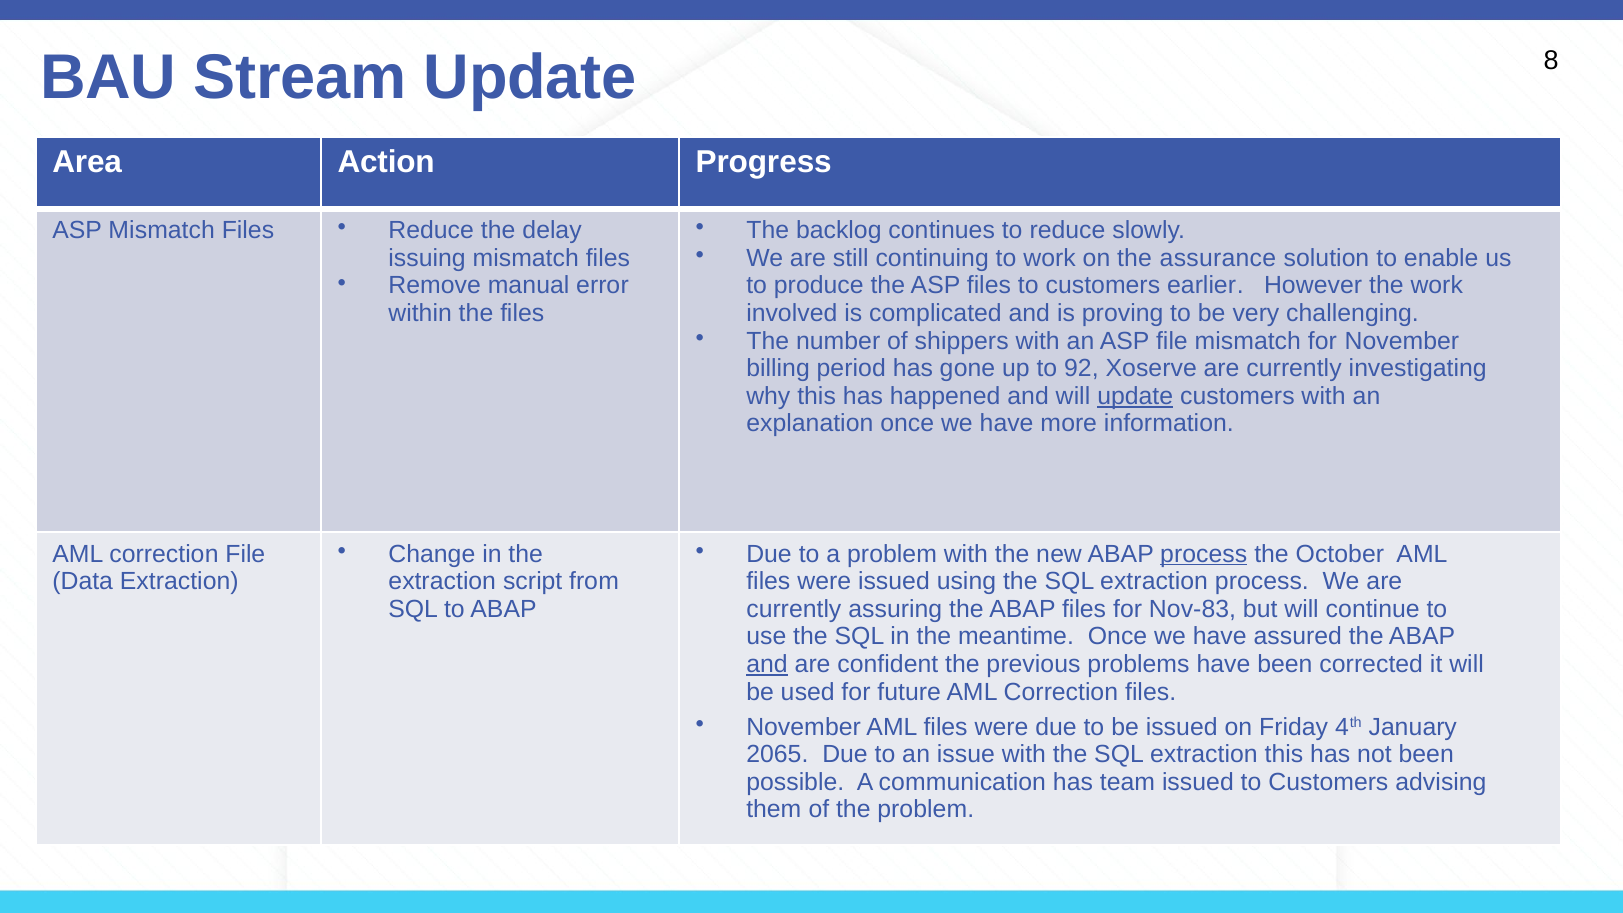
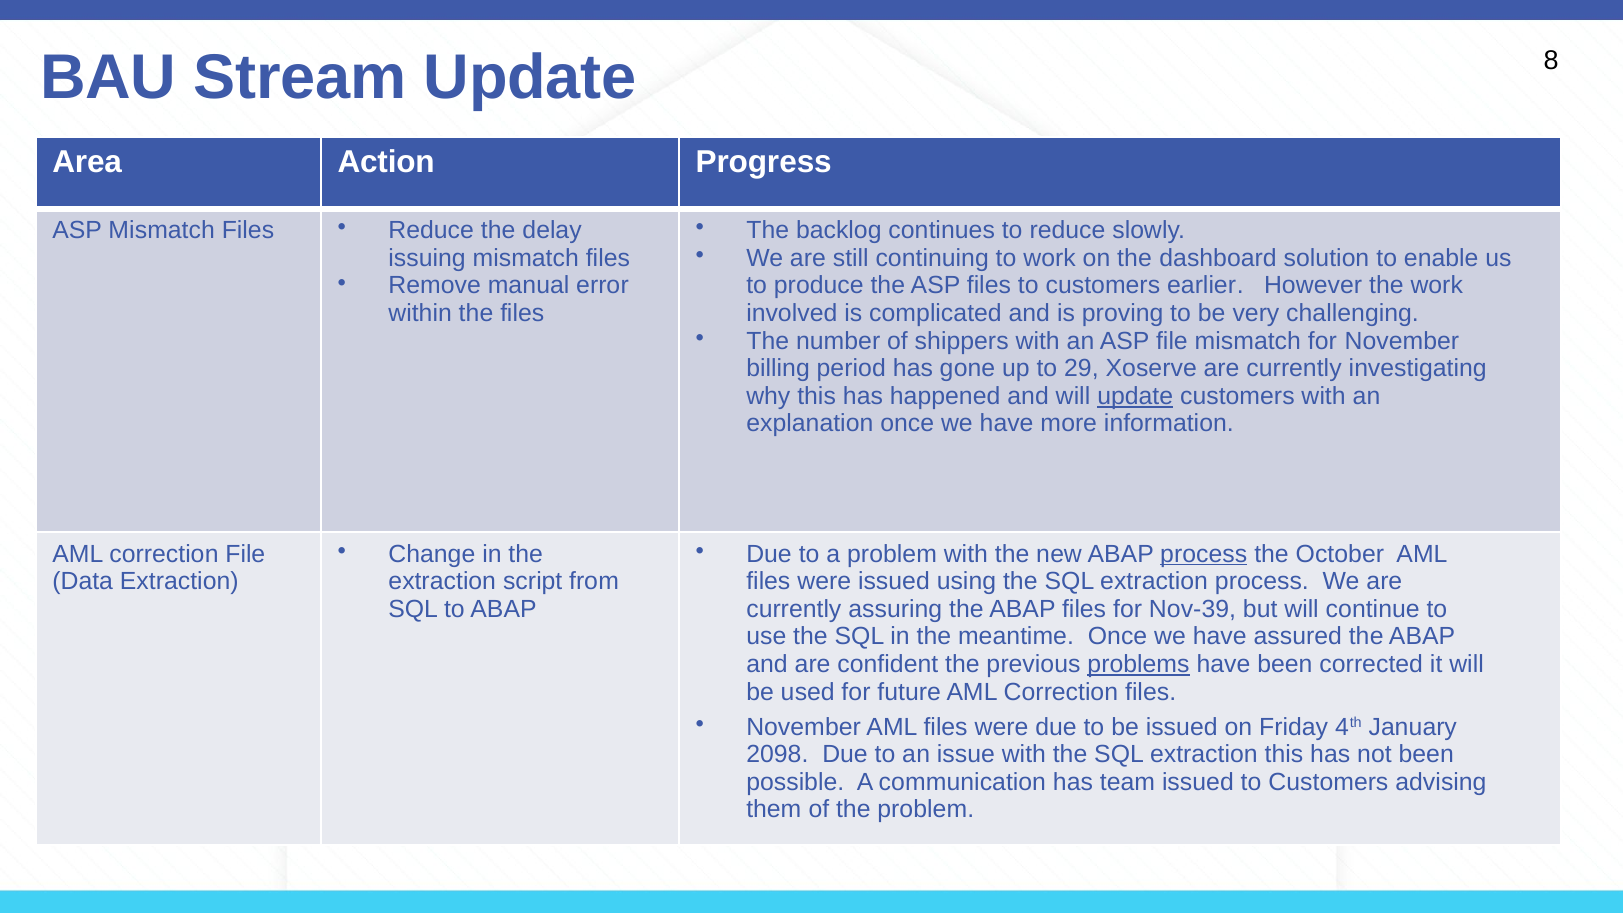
assurance: assurance -> dashboard (1218, 258)
92: 92 -> 29 (1081, 368)
Nov-83: Nov-83 -> Nov-39 (1193, 609)
and underline: present -> none (767, 664)
problems underline: none -> present (1139, 664)
2065: 2065 -> 2098 (777, 755)
